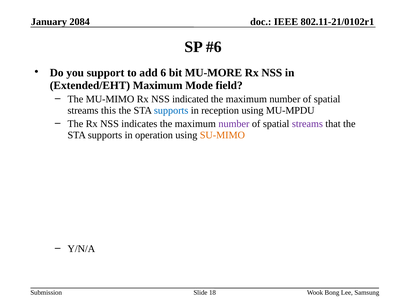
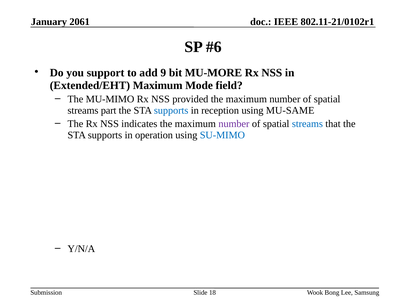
2084: 2084 -> 2061 (80, 22)
6: 6 -> 9 (163, 73)
indicated: indicated -> provided (190, 99)
this: this -> part (109, 110)
MU-MPDU: MU-MPDU -> MU-SAME (290, 110)
streams colour: purple -> blue (307, 124)
SU-MIMO colour: orange -> blue (222, 135)
